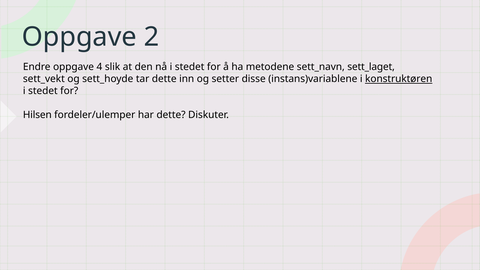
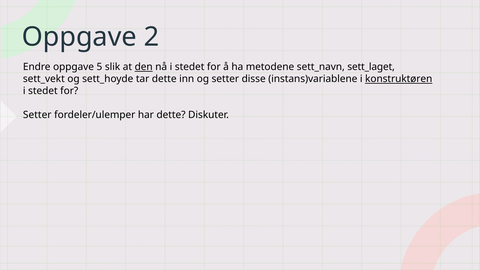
4: 4 -> 5 (99, 67)
den underline: none -> present (144, 67)
Hilsen: Hilsen -> Setter (37, 115)
